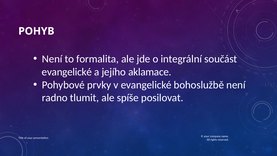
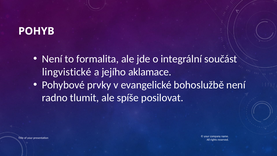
evangelické: evangelické -> lingvistické (67, 72)
